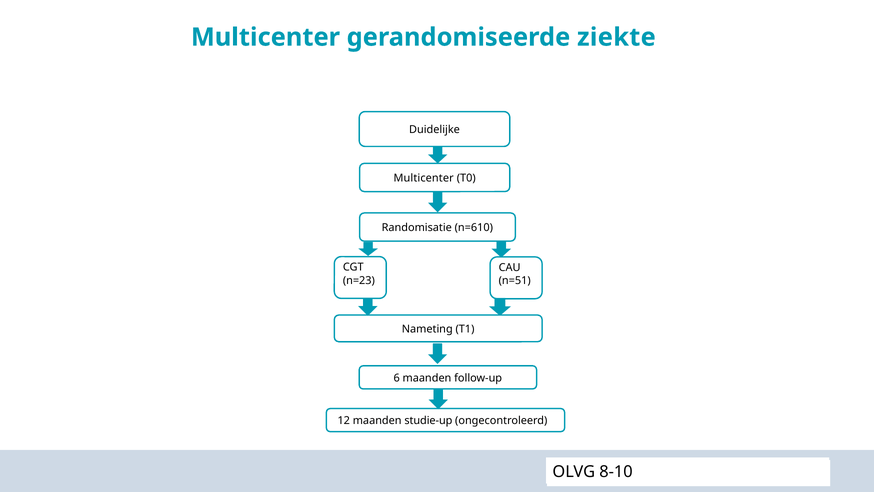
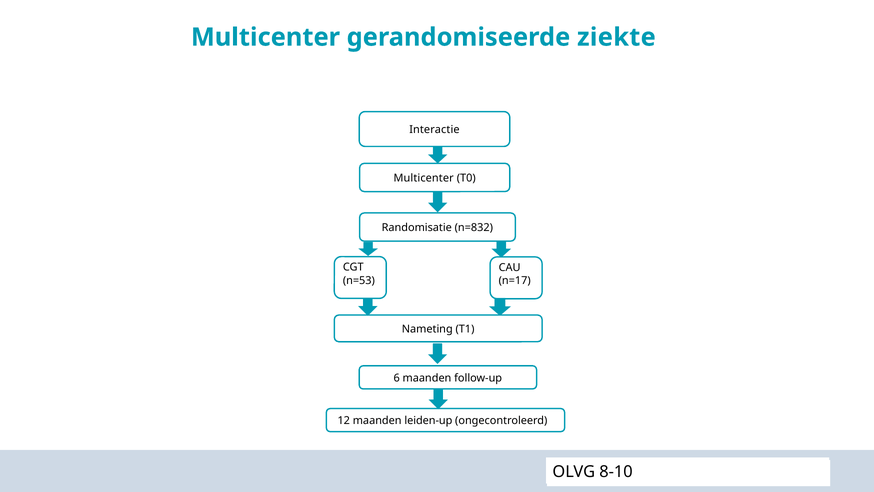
Duidelijke: Duidelijke -> Interactie (434, 130)
n=610: n=610 -> n=832 (474, 228)
n=23: n=23 -> n=53 (359, 280)
n=51: n=51 -> n=17 (515, 281)
studie-up: studie-up -> leiden-up (428, 421)
